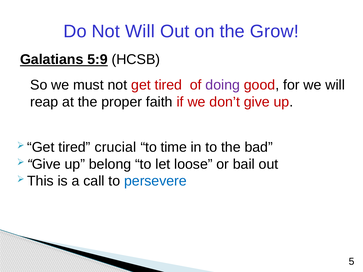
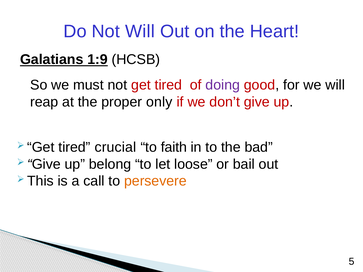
Grow: Grow -> Heart (275, 32)
5:9: 5:9 -> 1:9 (97, 60)
faith: faith -> only (159, 102)
time: time -> faith (174, 147)
persevere colour: blue -> orange (155, 181)
